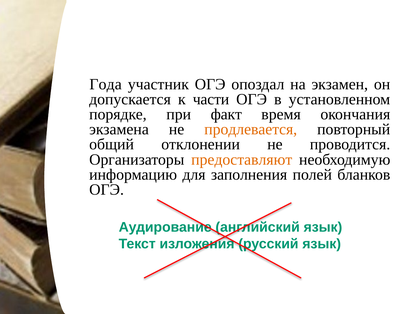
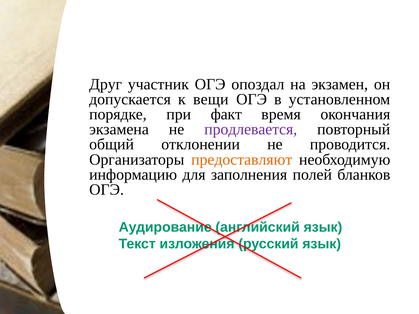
Года: Года -> Друг (106, 84)
части: части -> вещи (211, 99)
продлевается colour: orange -> purple (251, 130)
